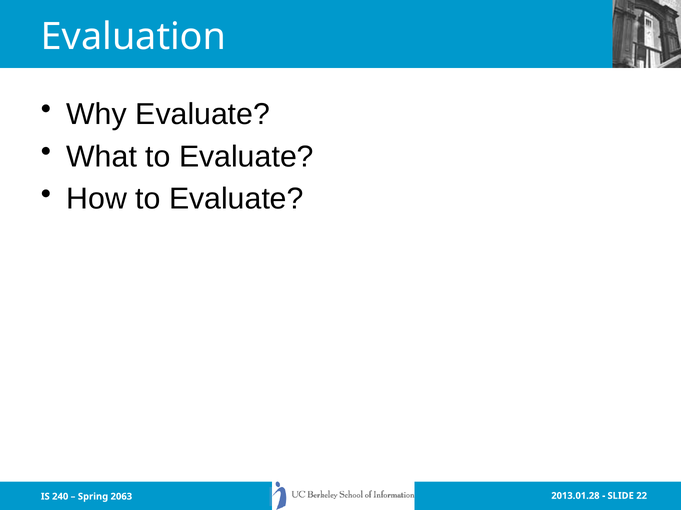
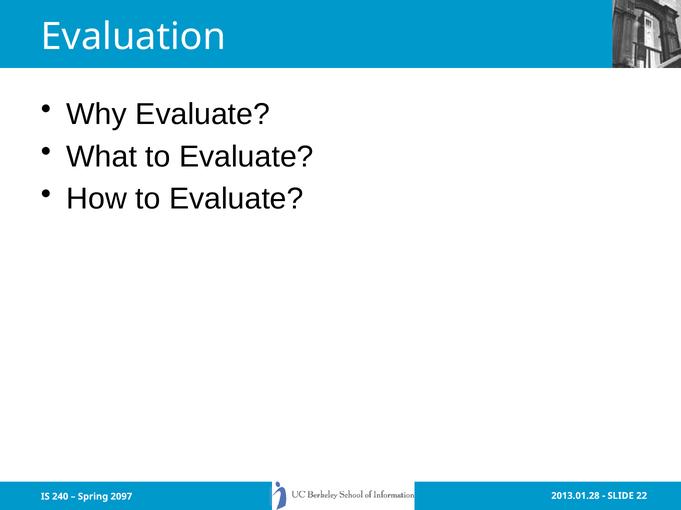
2063: 2063 -> 2097 (121, 497)
